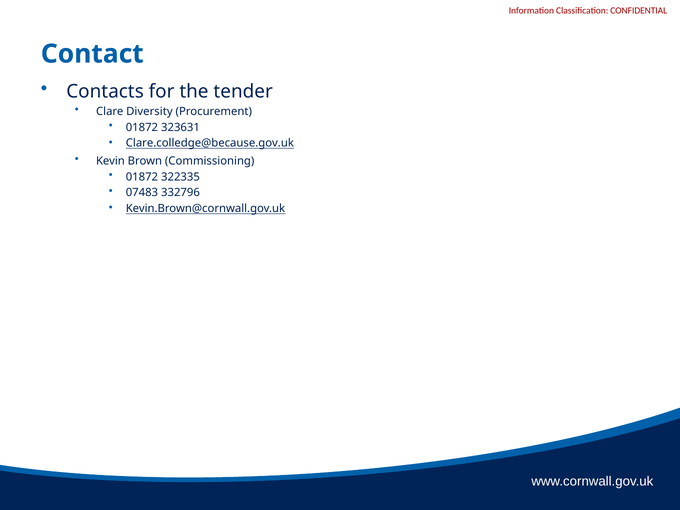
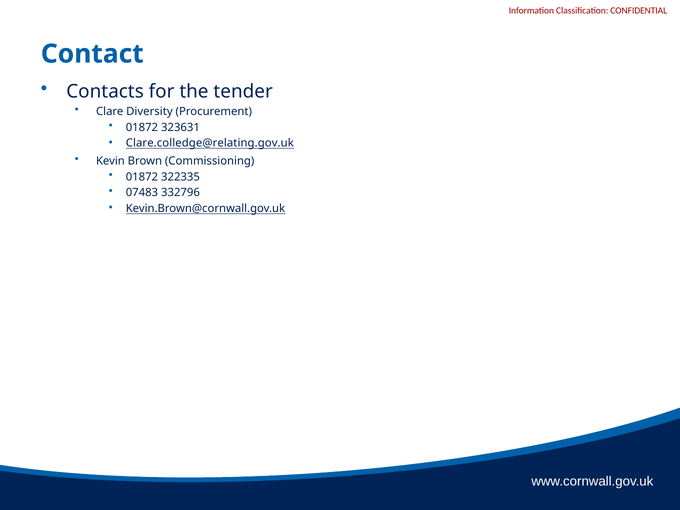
Clare.colledge@because.gov.uk: Clare.colledge@because.gov.uk -> Clare.colledge@relating.gov.uk (210, 143)
